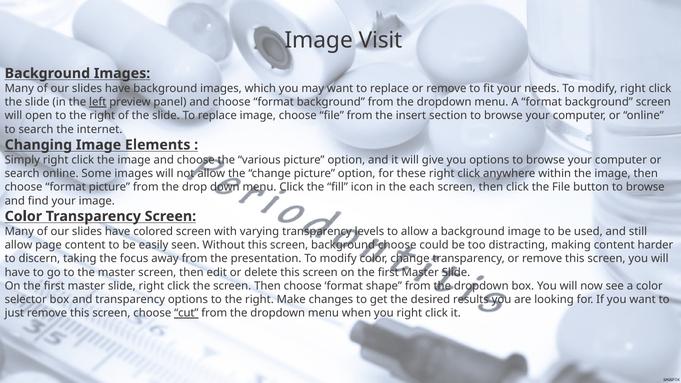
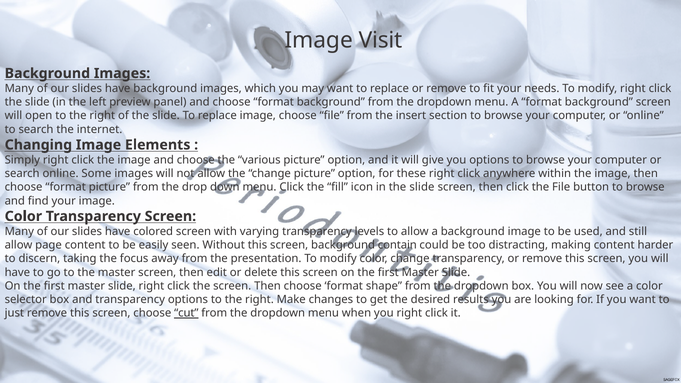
left underline: present -> none (98, 102)
in the each: each -> slide (422, 187)
background choose: choose -> contain (397, 245)
